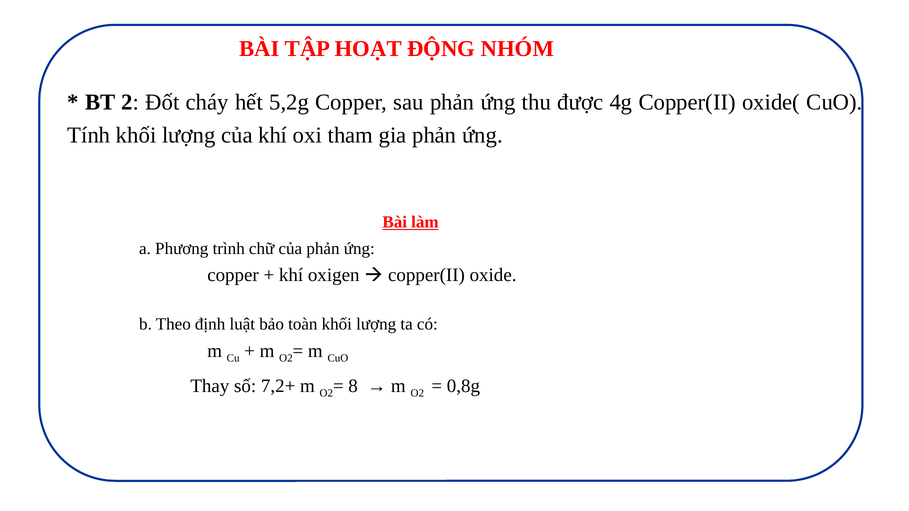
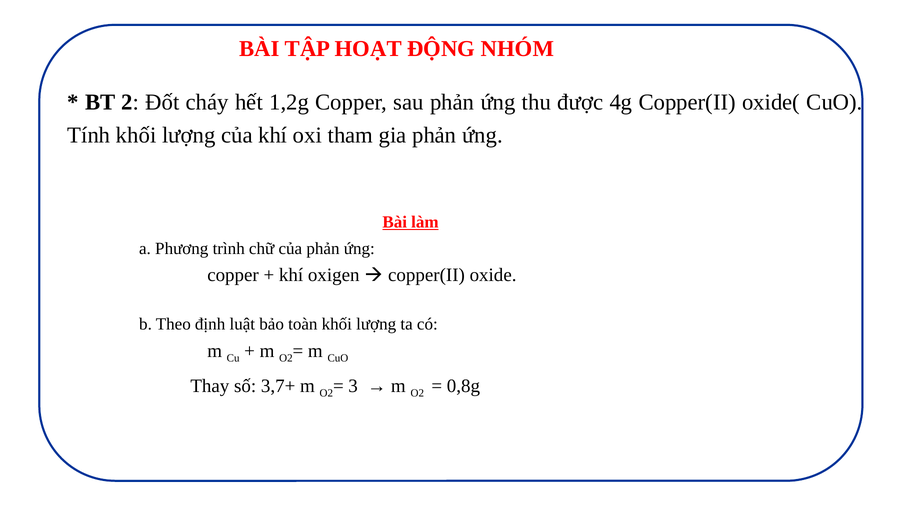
5,2g: 5,2g -> 1,2g (289, 102)
7,2+: 7,2+ -> 3,7+ (278, 386)
8: 8 -> 3 (353, 386)
